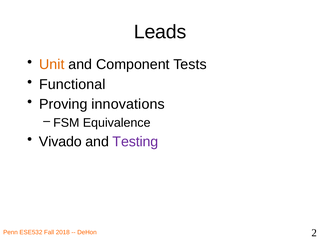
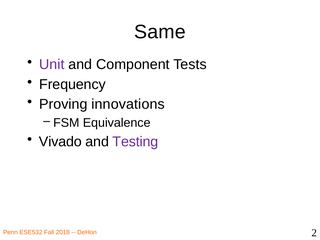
Leads: Leads -> Same (160, 32)
Unit colour: orange -> purple (52, 64)
Functional: Functional -> Frequency (72, 84)
